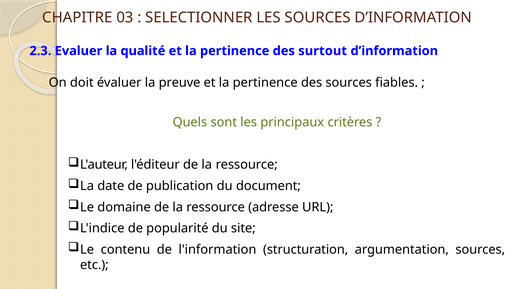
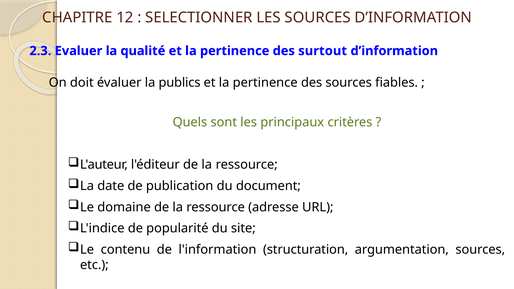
03: 03 -> 12 (125, 18)
preuve: preuve -> publics (180, 83)
